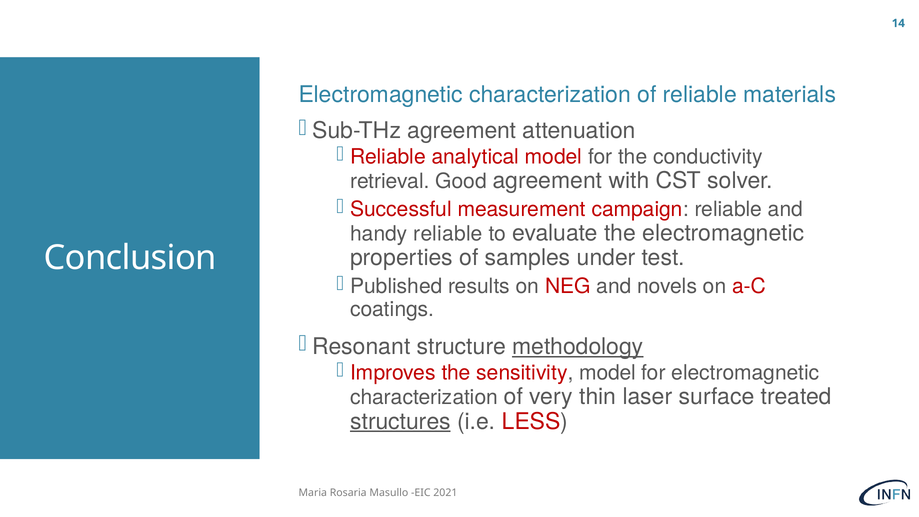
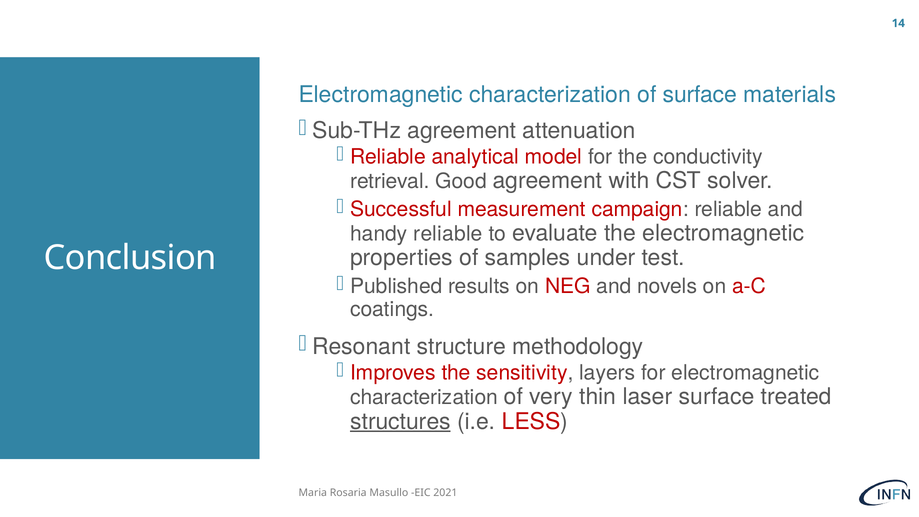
of reliable: reliable -> surface (700, 95)
methodology underline: present -> none (578, 347)
sensitivity model: model -> layers (607, 373)
